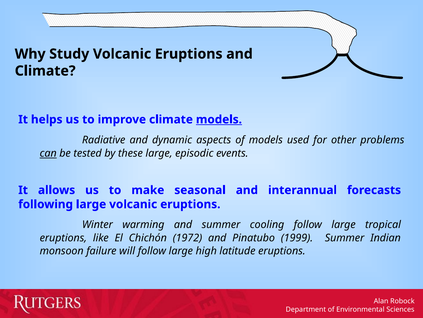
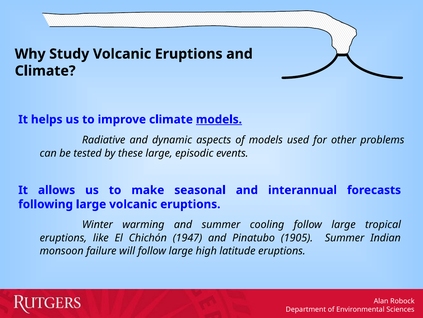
can underline: present -> none (48, 153)
1972: 1972 -> 1947 (187, 238)
1999: 1999 -> 1905 (297, 238)
